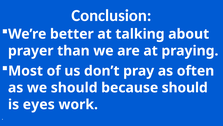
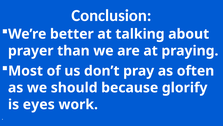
because should: should -> glorify (185, 87)
